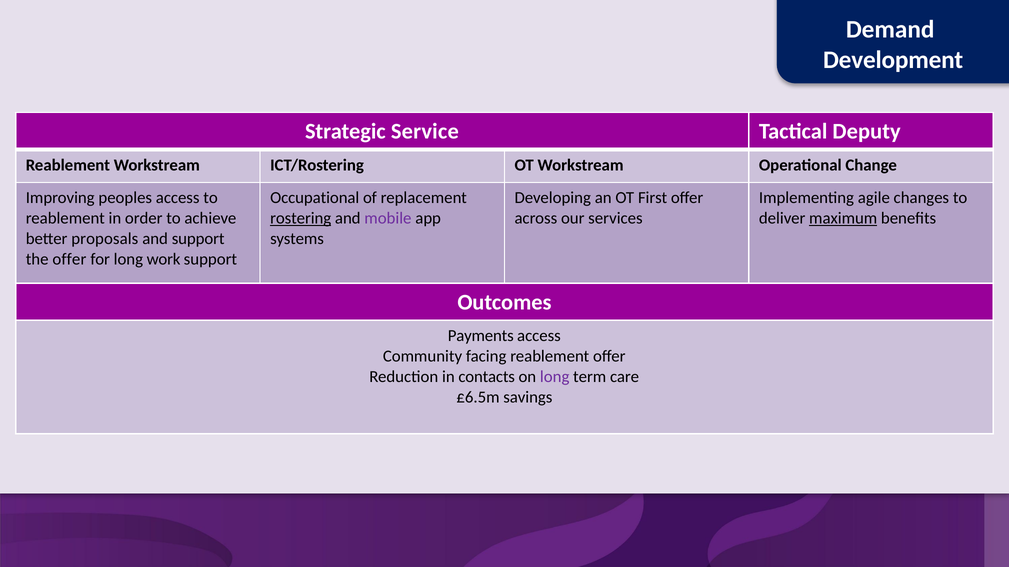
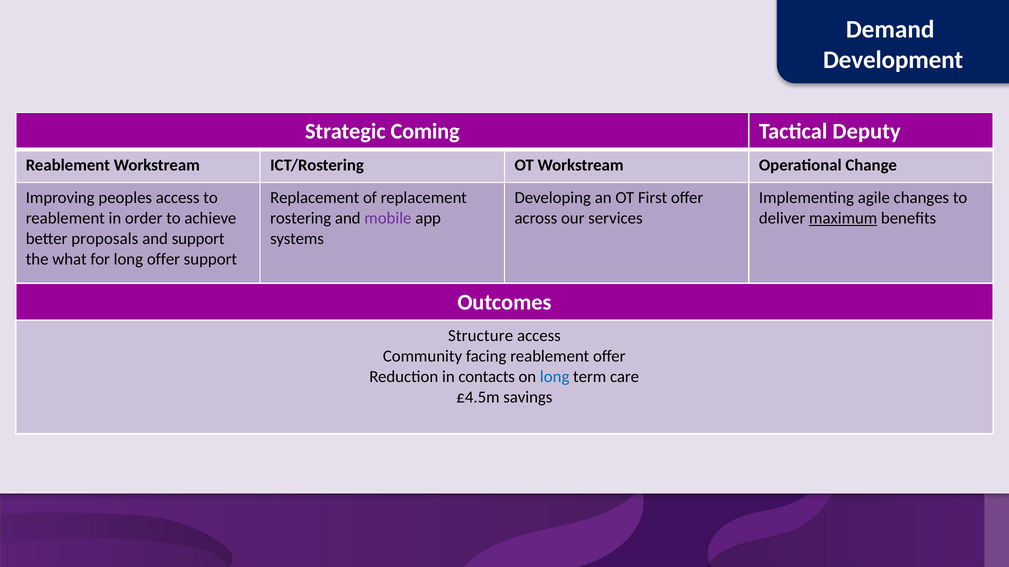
Service: Service -> Coming (425, 132)
Occupational: Occupational -> Replacement (315, 198)
rostering underline: present -> none (301, 219)
the offer: offer -> what (69, 259)
long work: work -> offer (163, 259)
Payments: Payments -> Structure (481, 336)
long colour: purple -> blue (555, 377)
£6.5m: £6.5m -> £4.5m (478, 397)
